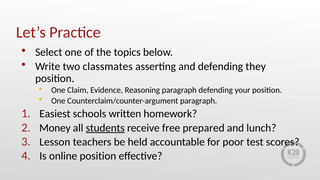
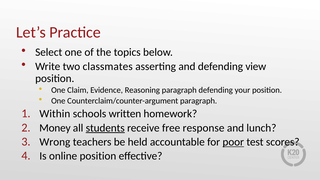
they: they -> view (256, 66)
Easiest: Easiest -> Within (55, 114)
prepared: prepared -> response (204, 128)
Lesson: Lesson -> Wrong (55, 142)
poor underline: none -> present (233, 142)
